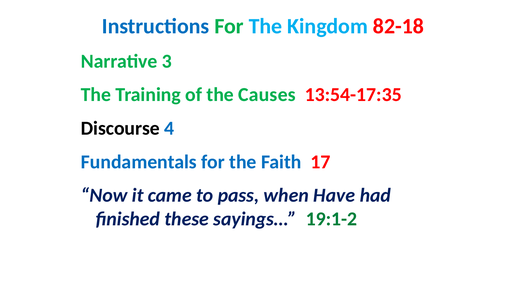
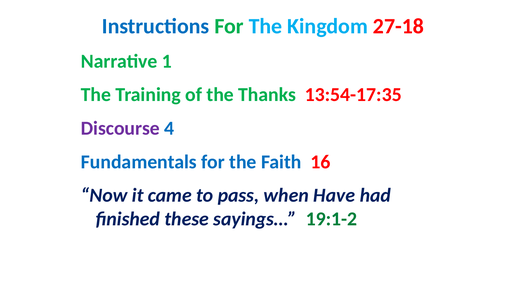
82-18: 82-18 -> 27-18 (398, 26)
3: 3 -> 1 (167, 61)
Causes: Causes -> Thanks (267, 95)
Discourse colour: black -> purple (120, 128)
17: 17 -> 16 (321, 162)
